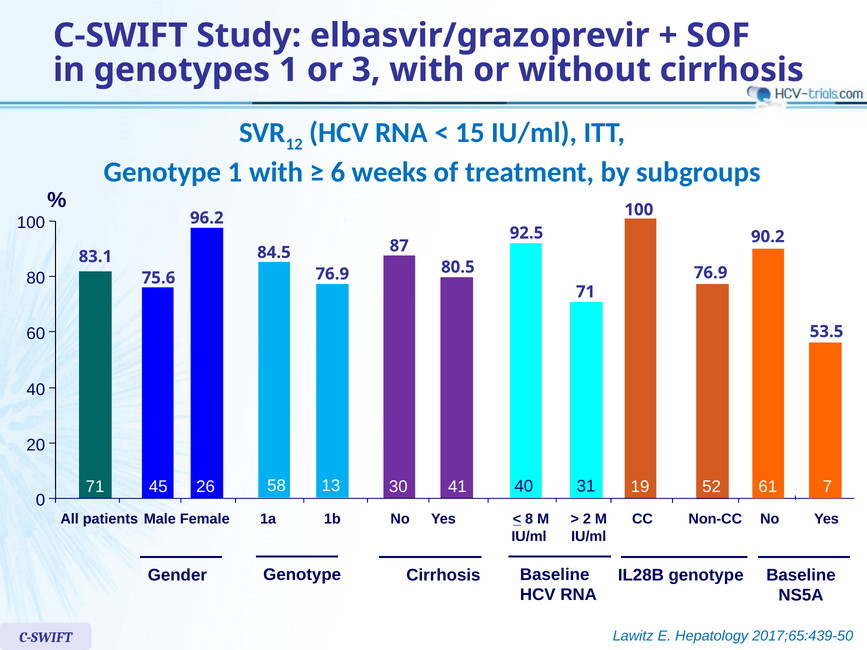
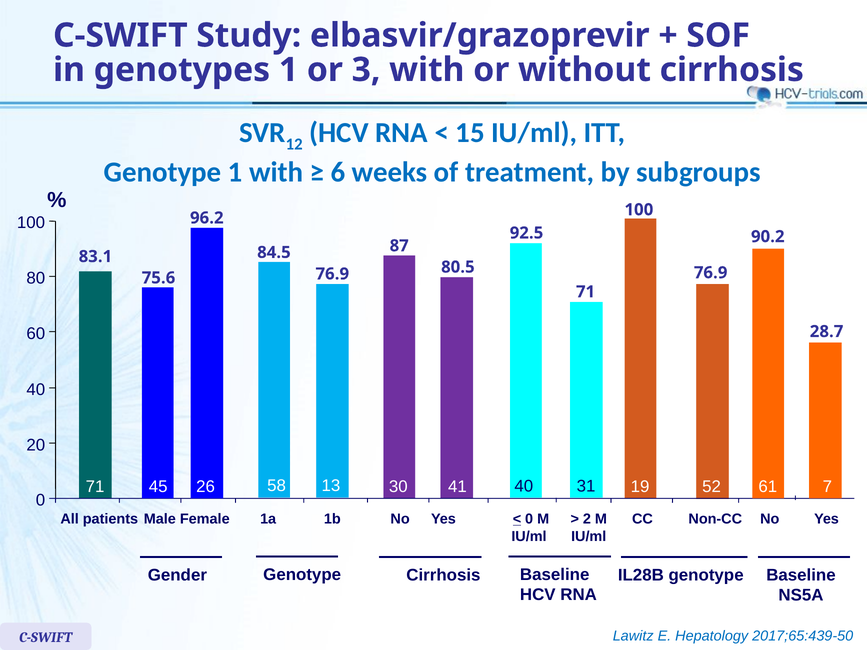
53.5: 53.5 -> 28.7 (827, 332)
8: 8 -> 0 (529, 519)
